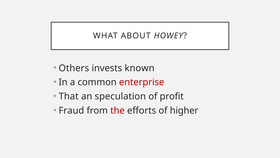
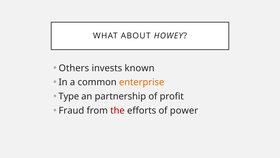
enterprise colour: red -> orange (142, 82)
That: That -> Type (69, 96)
speculation: speculation -> partnership (120, 96)
higher: higher -> power (184, 110)
